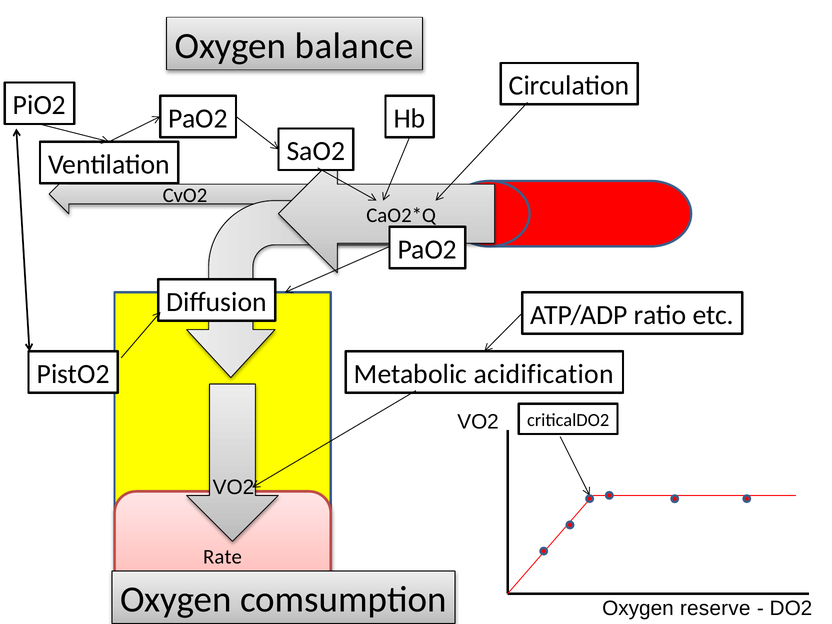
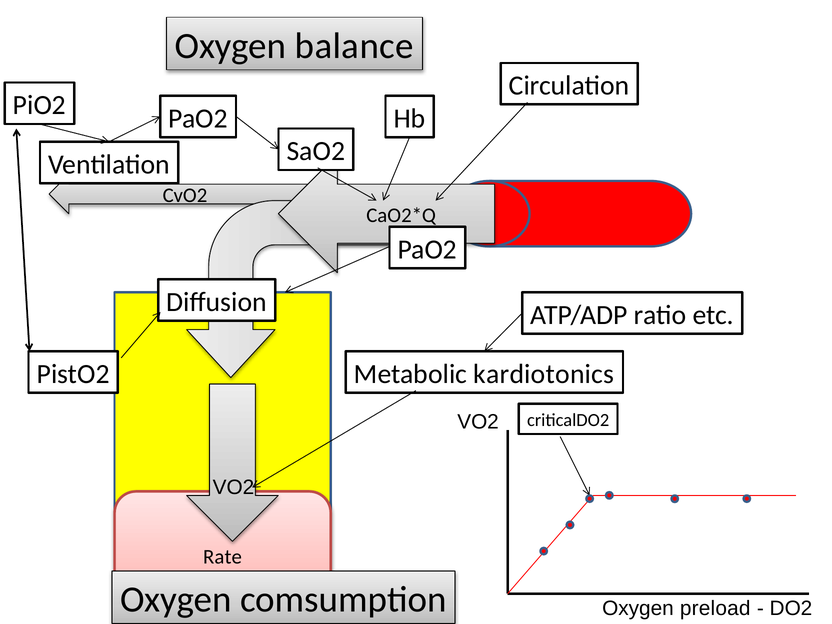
acidification: acidification -> kardiotonics (544, 374)
reserve: reserve -> preload (715, 608)
